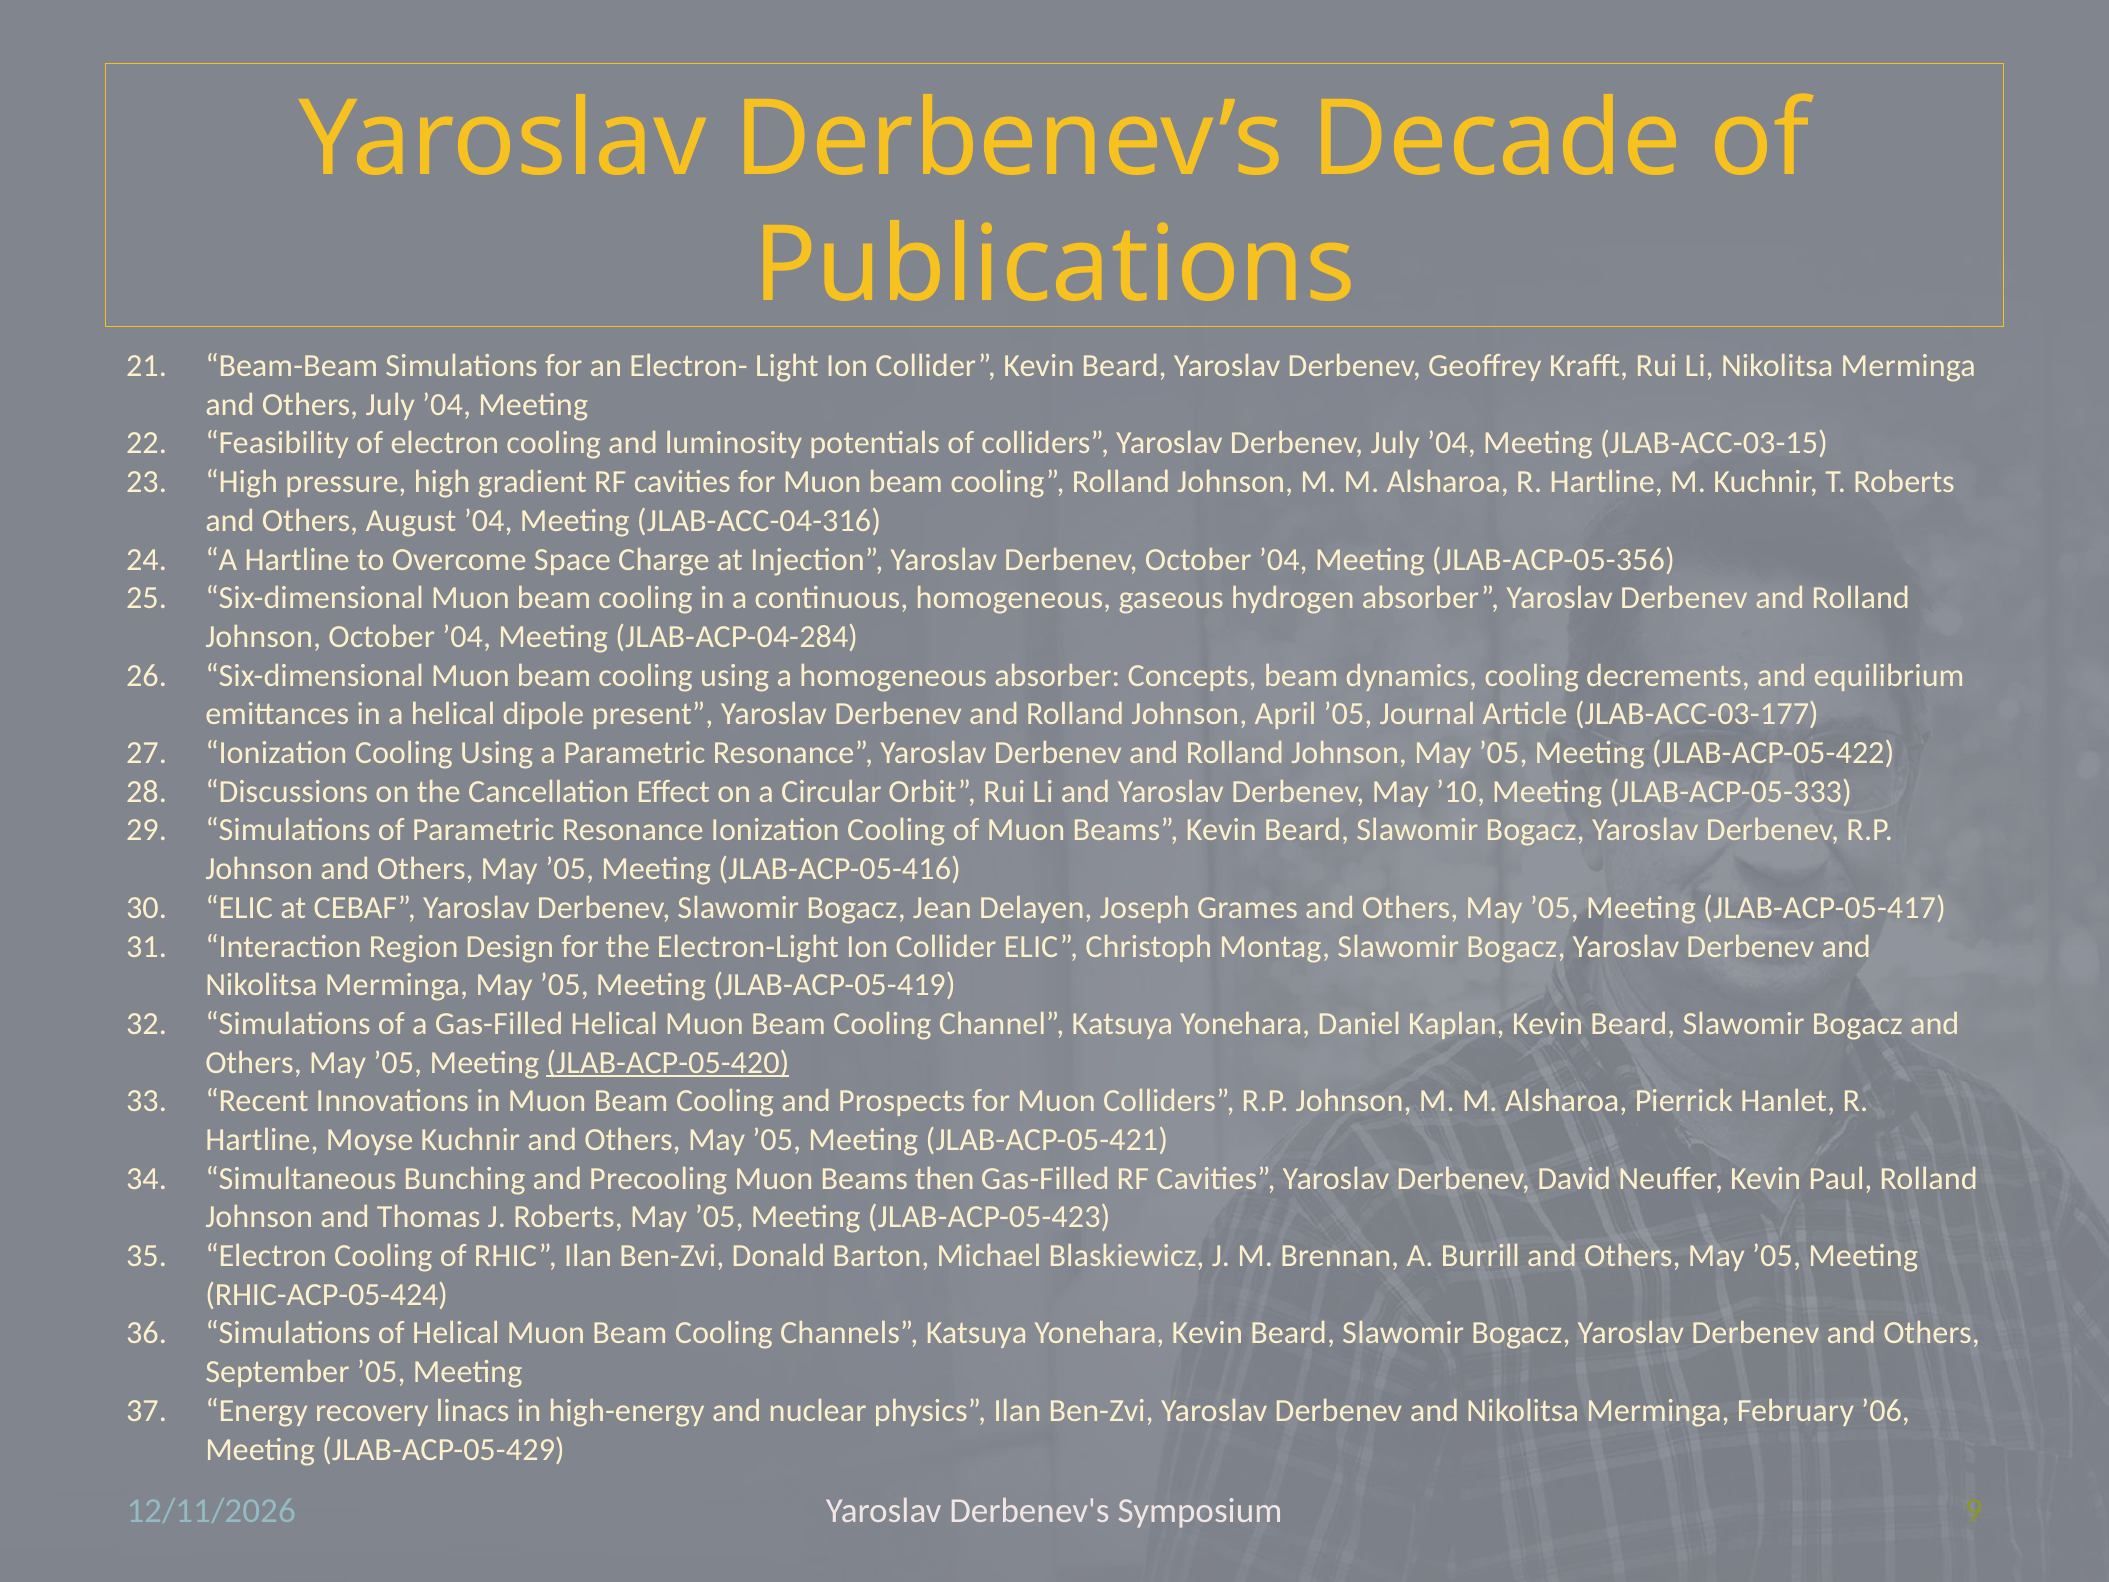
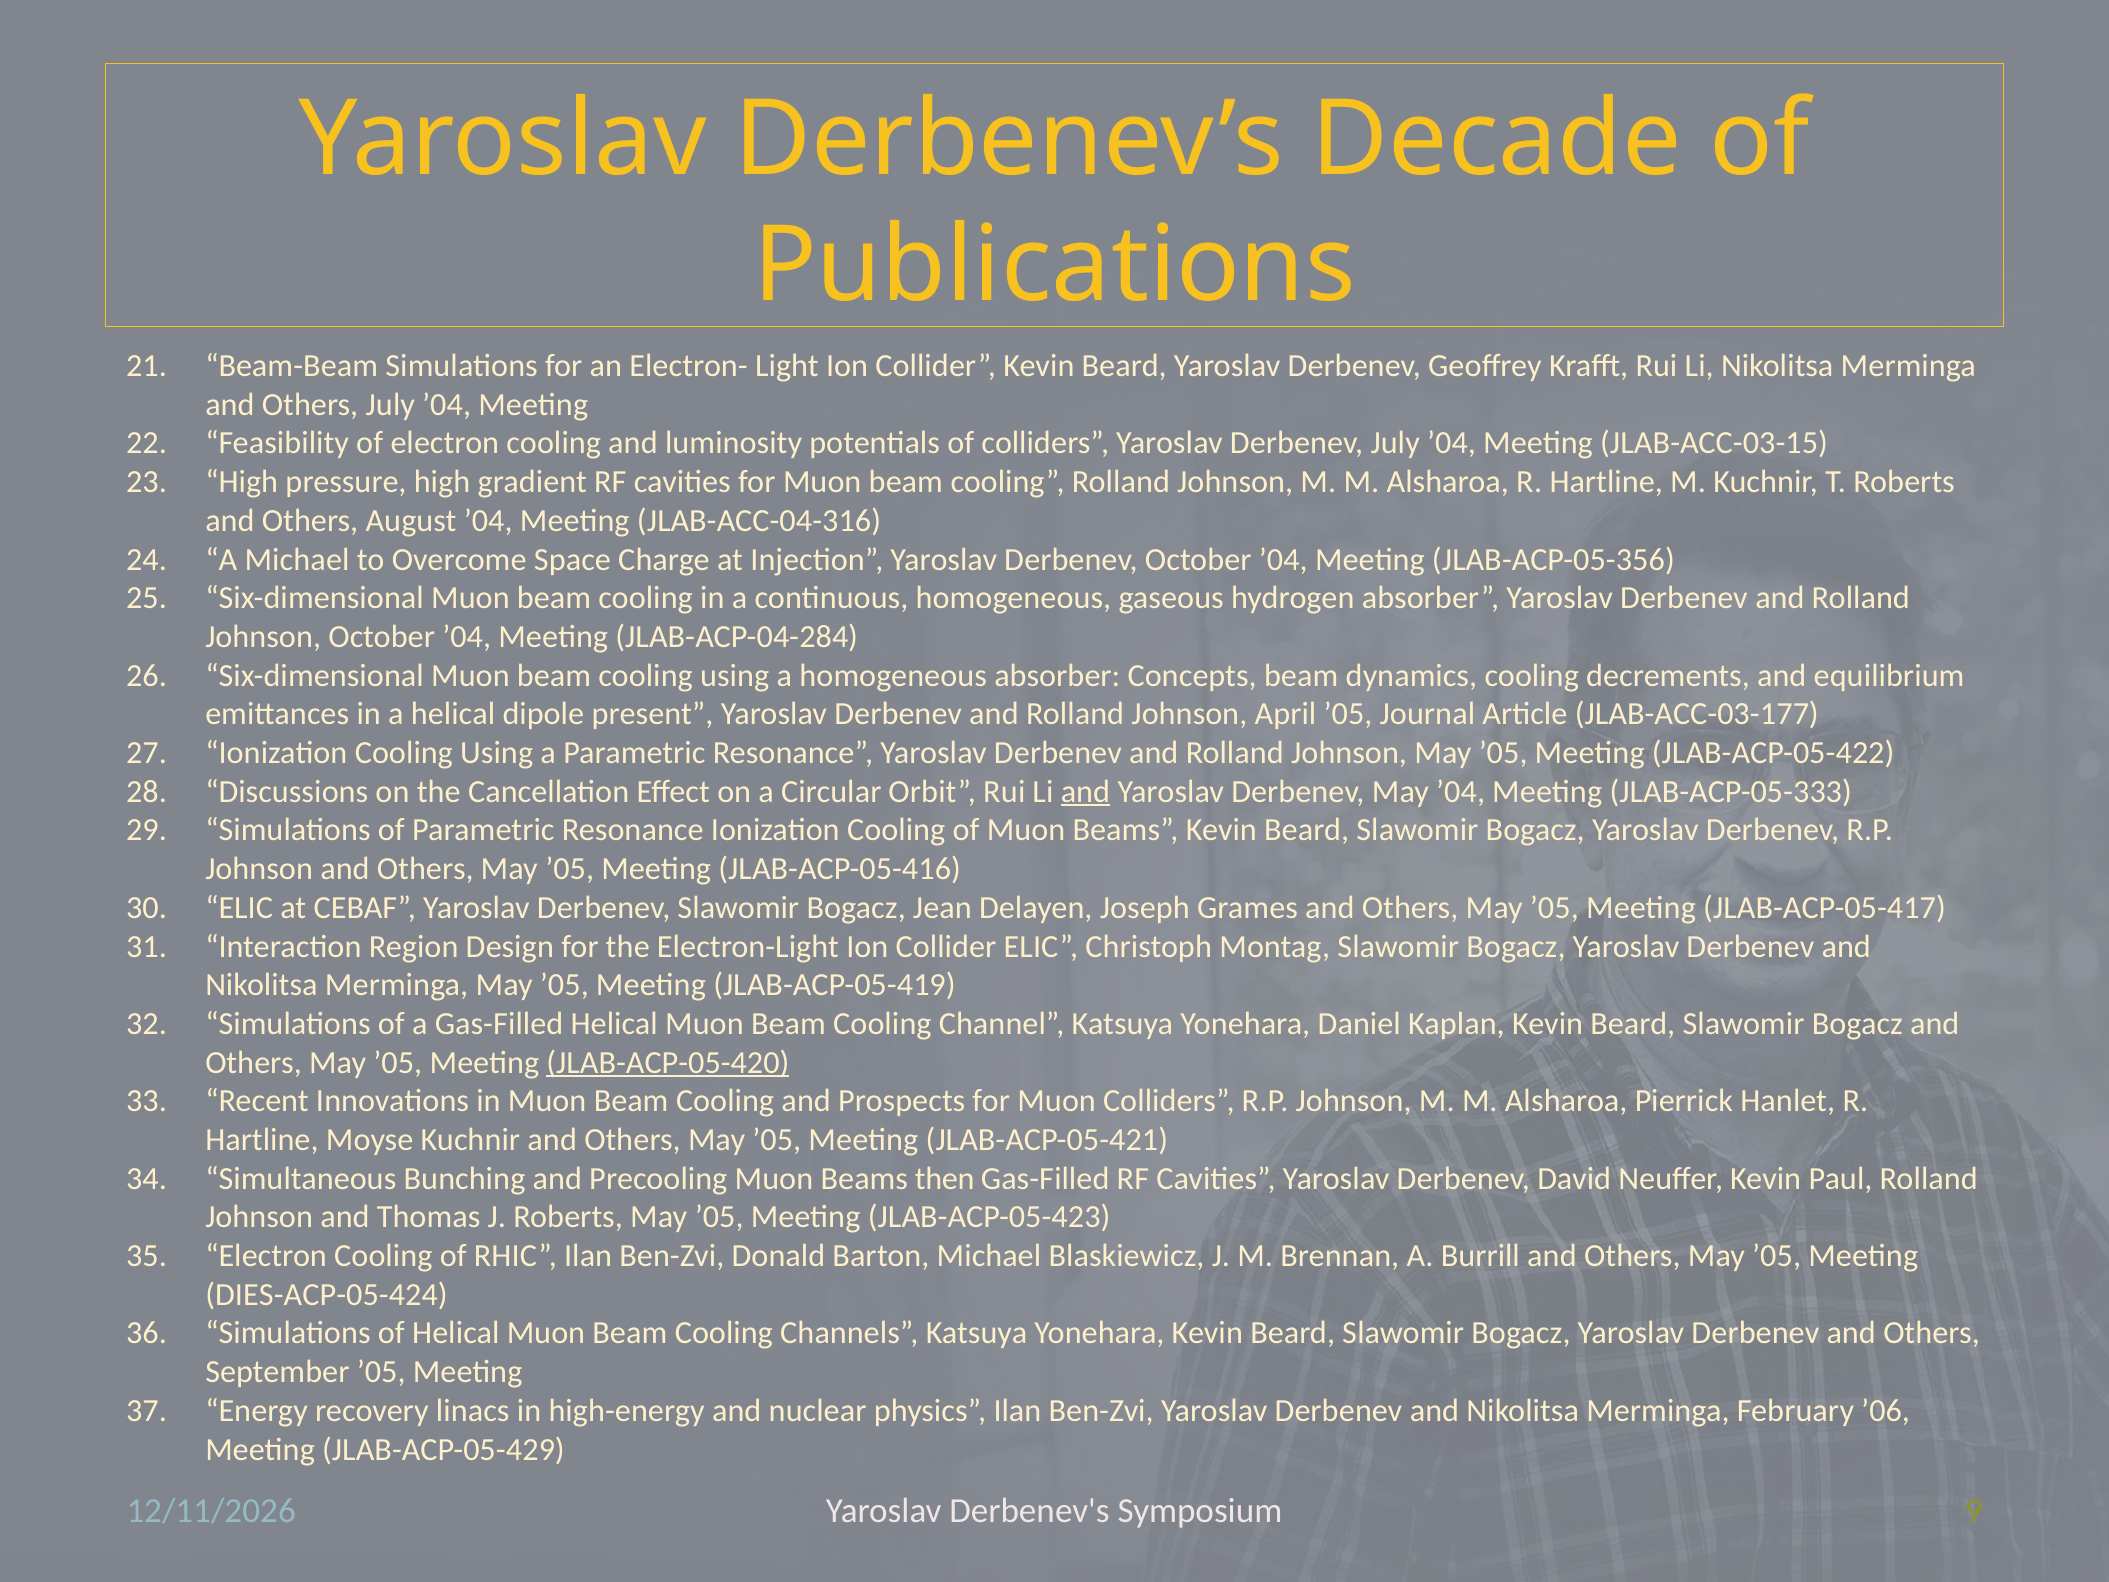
A Hartline: Hartline -> Michael (297, 559)
and underline: none -> present (1085, 791)
May ’10: ’10 -> ’04 (1461, 791)
RHIC-ACP-05-424: RHIC-ACP-05-424 -> DIES-ACP-05-424 (326, 1294)
